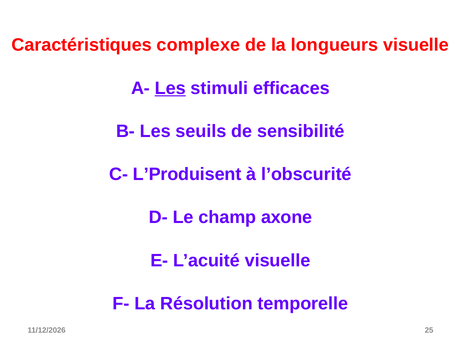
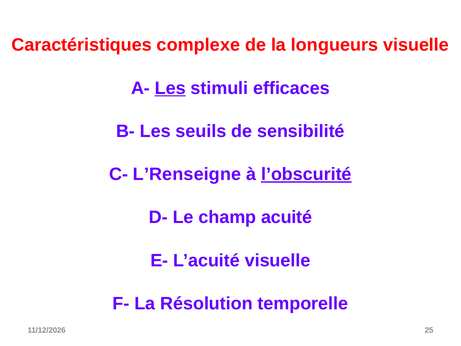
L’Produisent: L’Produisent -> L’Renseigne (187, 174)
l’obscurité underline: none -> present (306, 174)
axone: axone -> acuité (287, 217)
